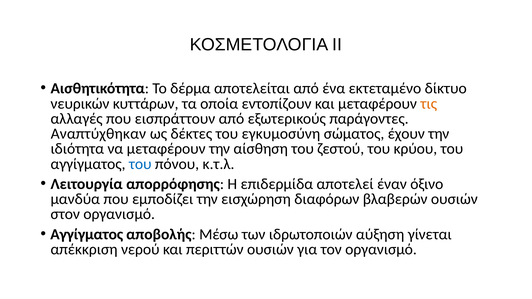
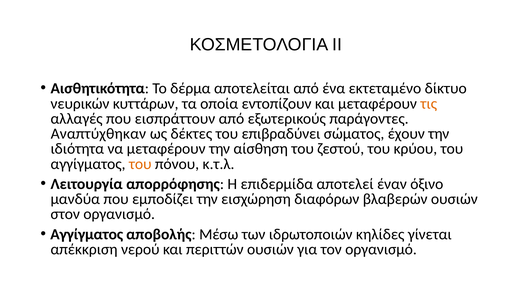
εγκυμοσύνη: εγκυμοσύνη -> επιβραδύνει (281, 134)
του colour: blue -> orange (140, 164)
αύξηση: αύξηση -> κηλίδες (380, 234)
